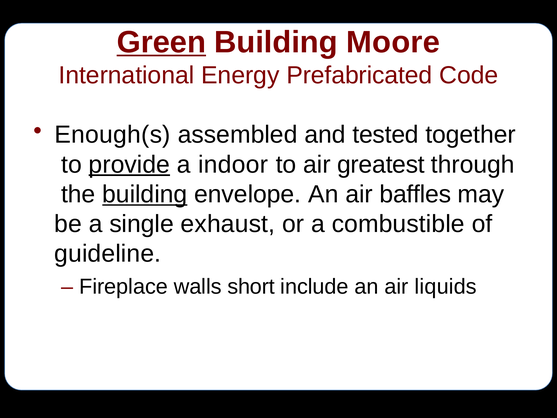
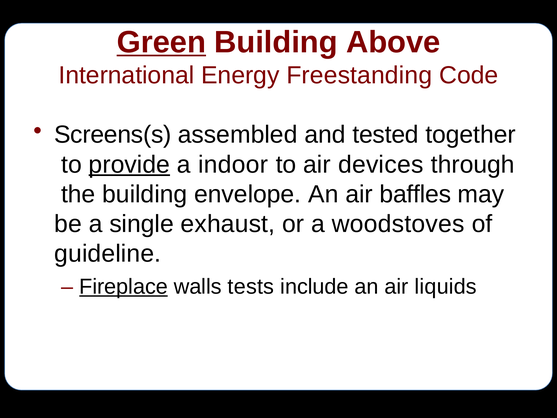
Moore: Moore -> Above (393, 42)
Prefabricated: Prefabricated -> Freestanding (359, 75)
Enough(s: Enough(s -> Screens(s (113, 135)
greatest: greatest -> devices (381, 164)
building underline: present -> none (145, 194)
combustible: combustible -> woodstoves (398, 224)
Fireplace underline: none -> present (124, 287)
short: short -> tests (251, 287)
